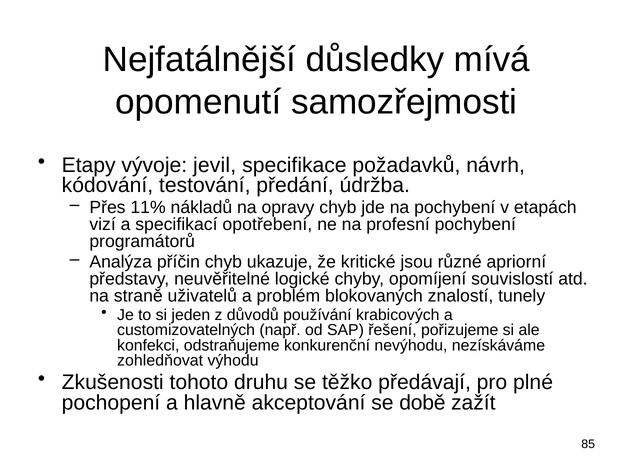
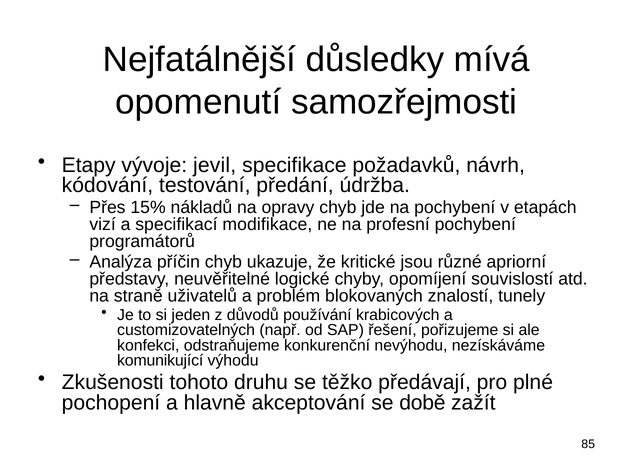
11%: 11% -> 15% (148, 208)
opotřebení: opotřebení -> modifikace (267, 224)
zohledňovat: zohledňovat -> komunikující (160, 360)
